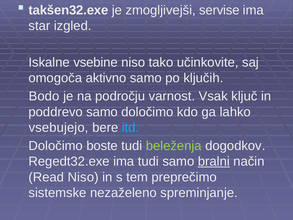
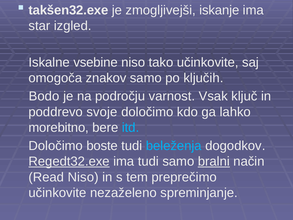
servise: servise -> iskanje (219, 10)
aktivno: aktivno -> znakov (106, 78)
poddrevo samo: samo -> svoje (102, 112)
vsebujejo: vsebujejo -> morebitno (59, 127)
beleženja colour: light green -> light blue (174, 146)
Regedt32.exe underline: none -> present (69, 161)
sistemske: sistemske -> učinkovite (57, 193)
